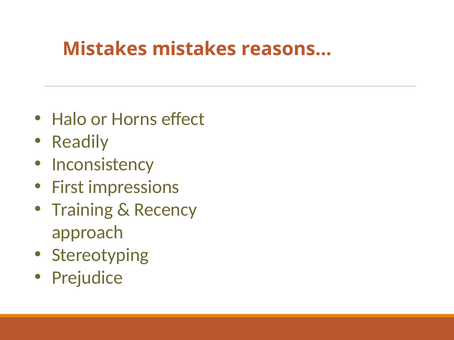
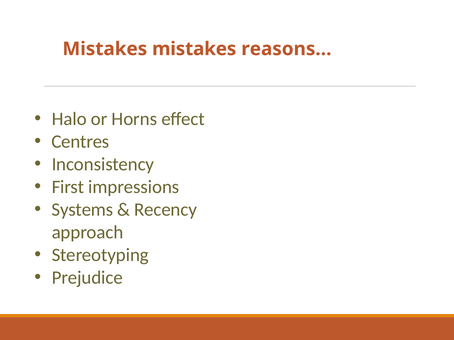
Readily: Readily -> Centres (80, 142)
Training: Training -> Systems (82, 210)
